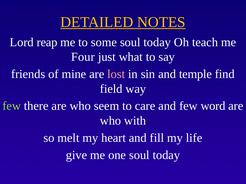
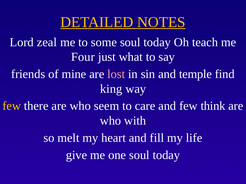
reap: reap -> zeal (47, 42)
field: field -> king (111, 89)
few colour: light green -> yellow (12, 106)
word: word -> think (213, 106)
